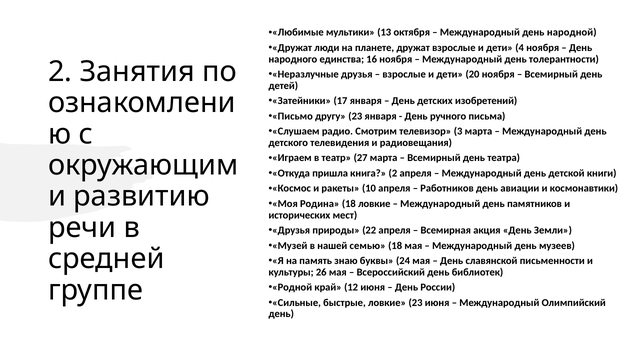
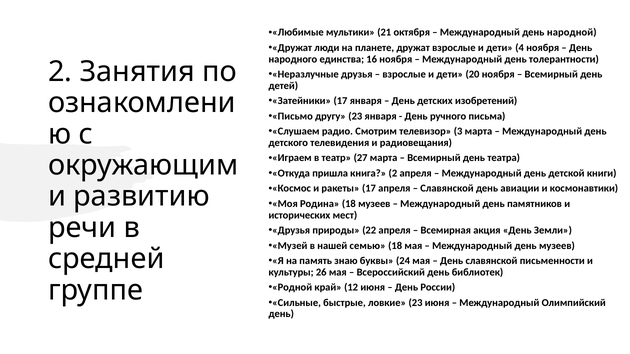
13: 13 -> 21 (384, 33)
ракеты 10: 10 -> 17 (369, 189)
Работников: Работников -> Славянской (447, 189)
18 ловкие: ловкие -> музеев (374, 204)
